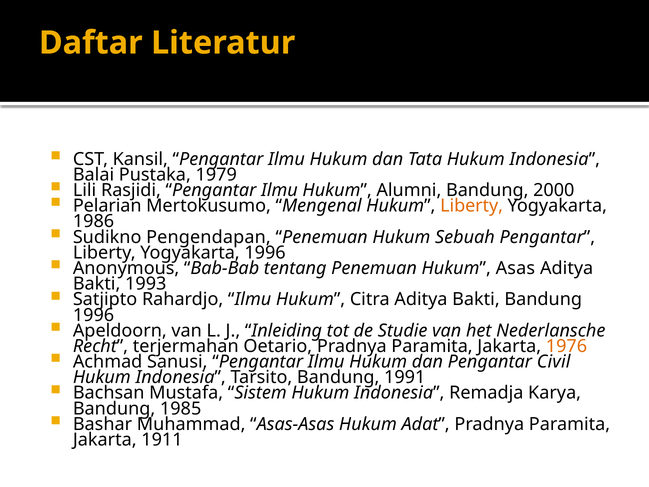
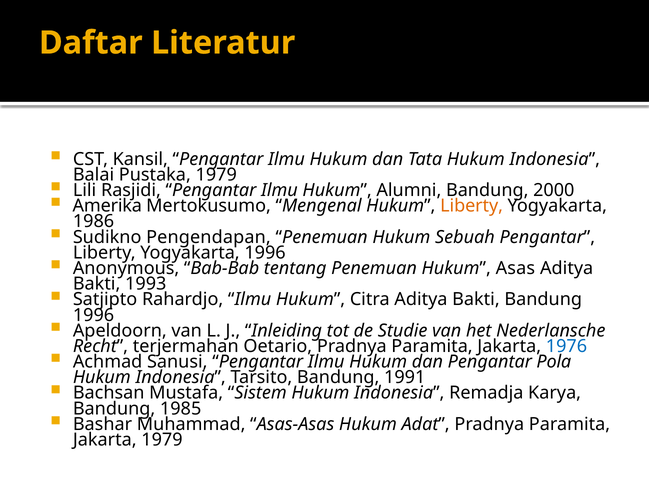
Pelarian: Pelarian -> Amerika (107, 206)
1976 colour: orange -> blue (566, 346)
Civil: Civil -> Pola (554, 362)
Jakarta 1911: 1911 -> 1979 (162, 440)
